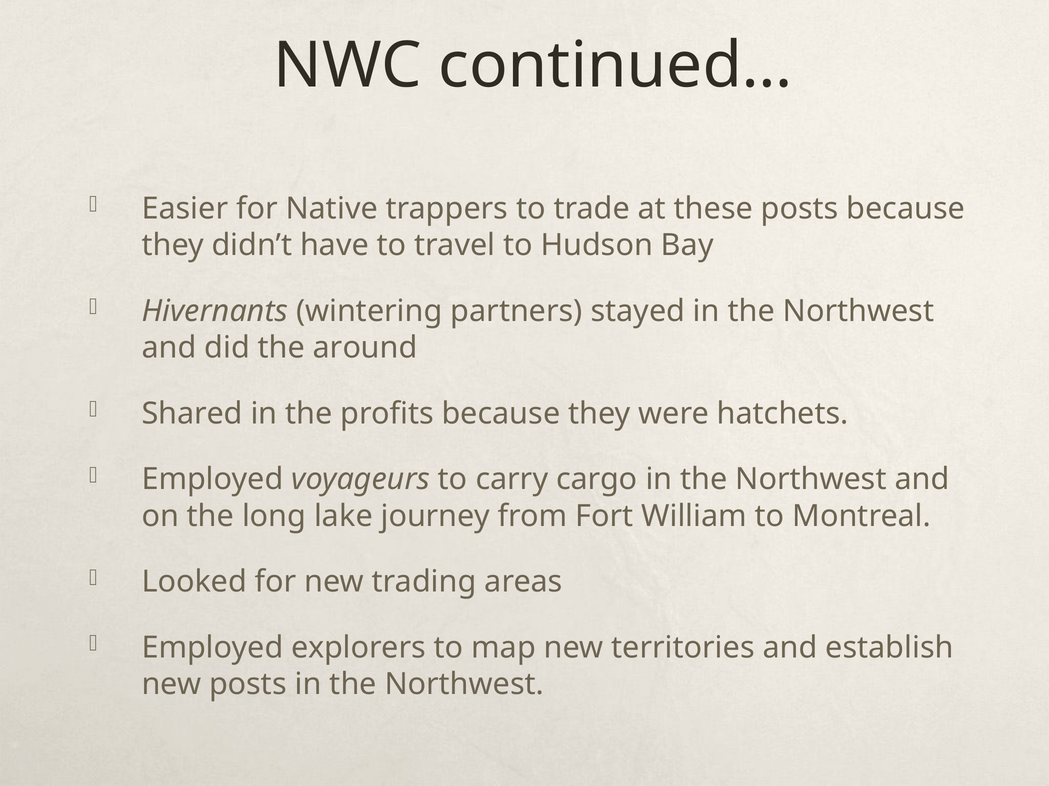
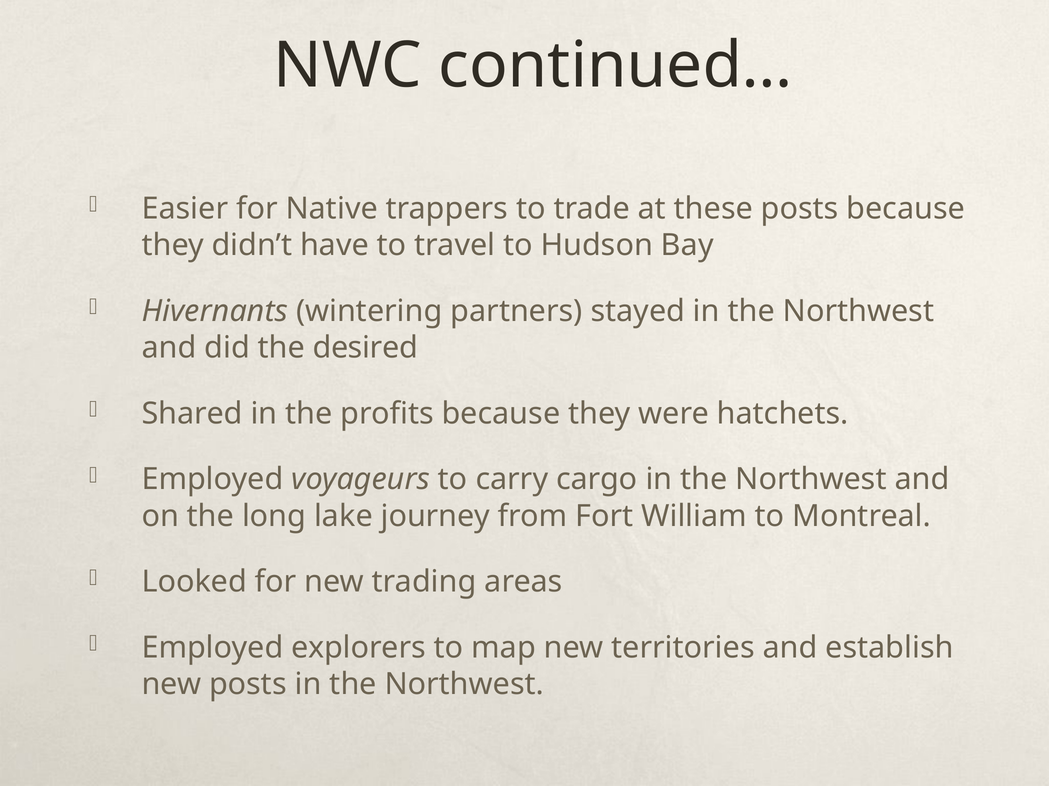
around: around -> desired (365, 348)
